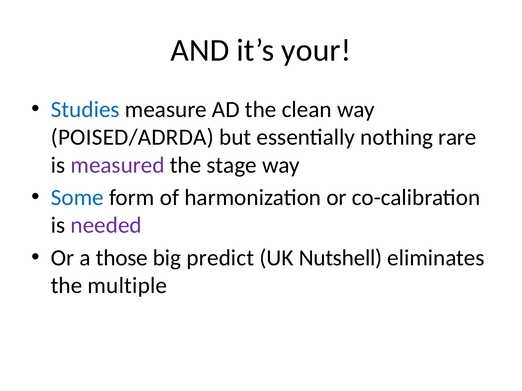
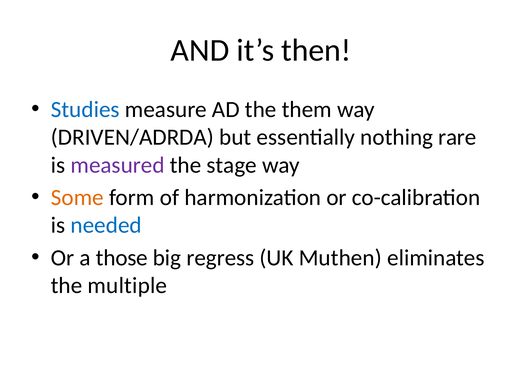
your: your -> then (316, 51)
clean: clean -> them (307, 110)
POISED/ADRDA: POISED/ADRDA -> DRIVEN/ADRDA (132, 137)
Some colour: blue -> orange (77, 198)
needed colour: purple -> blue (106, 226)
predict: predict -> regress (220, 258)
Nutshell: Nutshell -> Muthen (340, 258)
